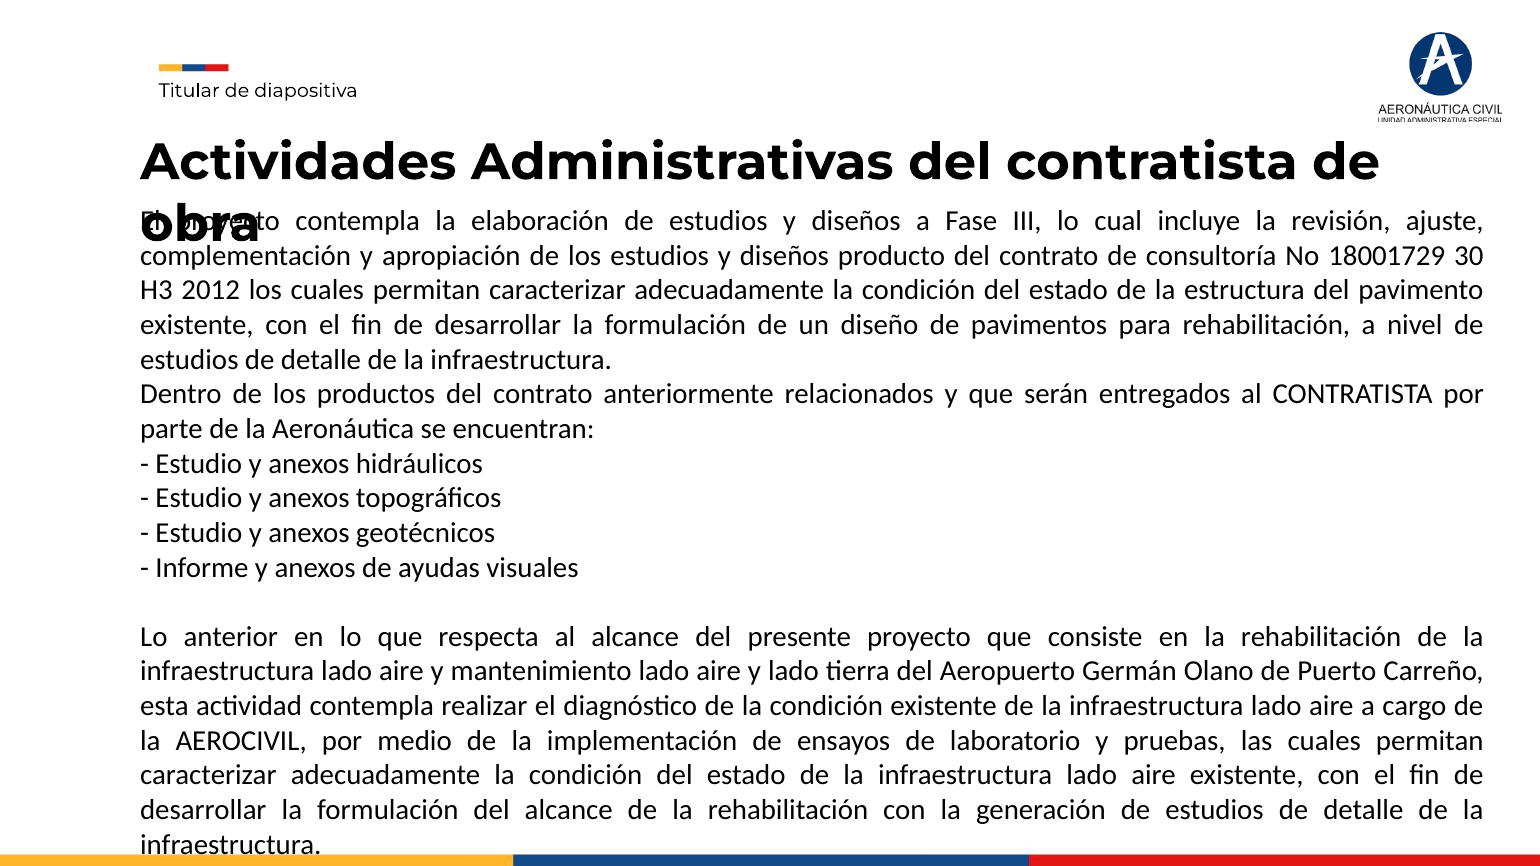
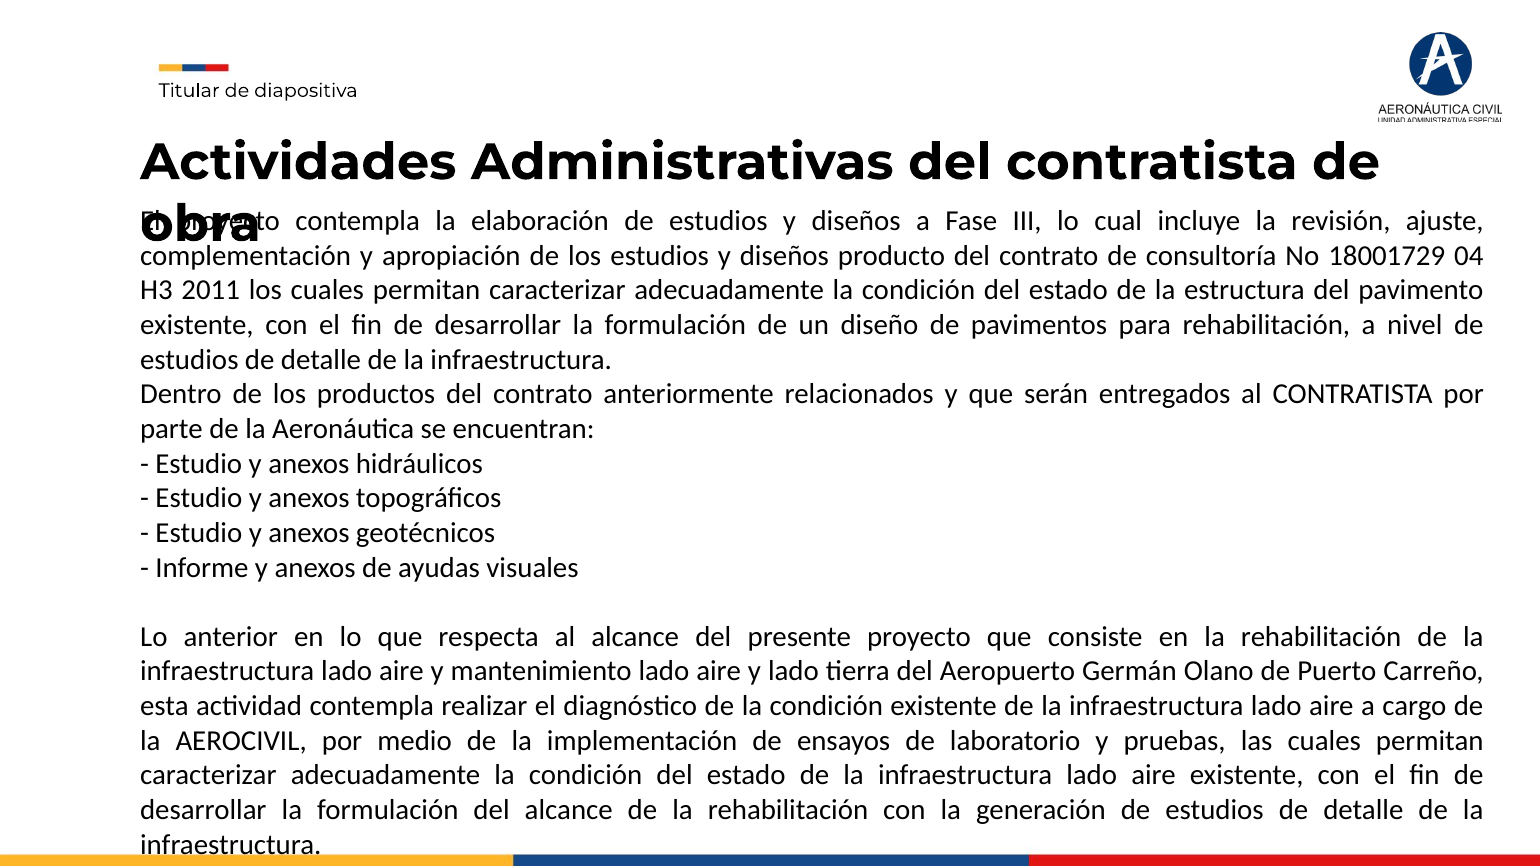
30: 30 -> 04 (1469, 256)
2012: 2012 -> 2011 (211, 290)
